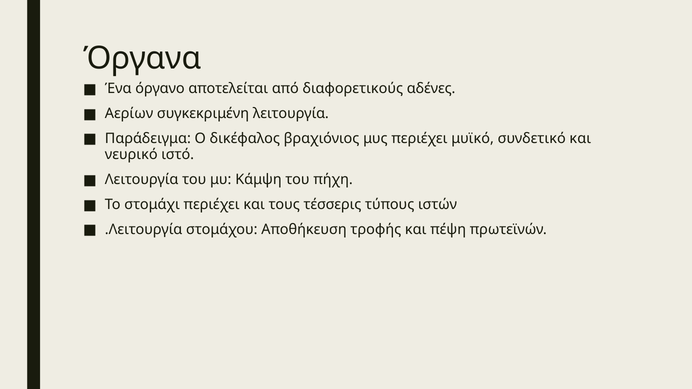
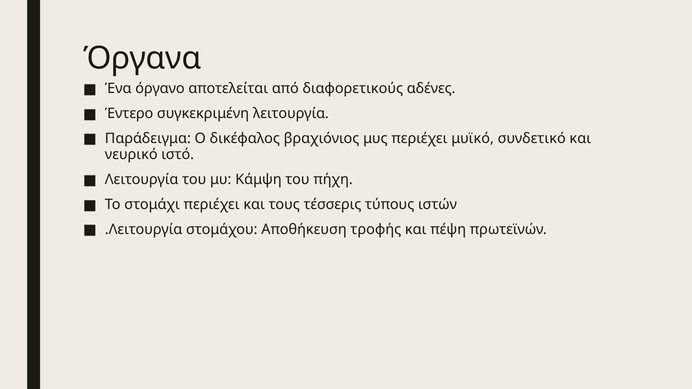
Αερίων: Αερίων -> Έντερο (129, 114)
